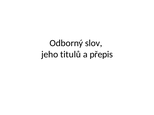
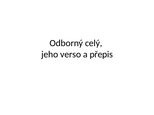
slov: slov -> celý (94, 43)
titulů: titulů -> verso (71, 55)
